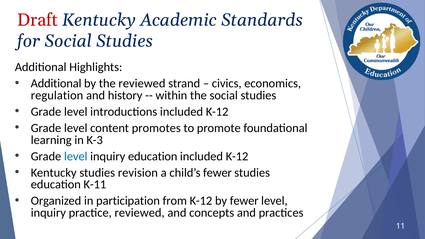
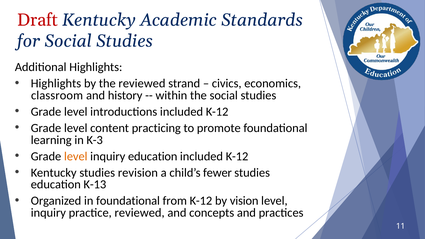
Additional: Additional -> Highlights (56, 83)
regulation: regulation -> classroom (57, 95)
promotes: promotes -> practicing (156, 128)
level colour: blue -> orange (76, 156)
K-11: K-11 -> K-13 (95, 185)
in participation: participation -> foundational (128, 201)
by fewer: fewer -> vision (244, 201)
